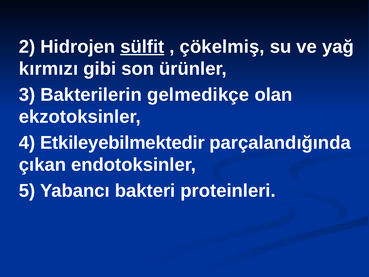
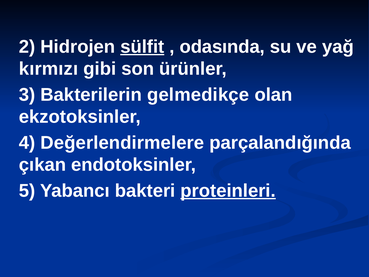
çökelmiş: çökelmiş -> odasında (222, 47)
Etkileyebilmektedir: Etkileyebilmektedir -> Değerlendirmelere (122, 143)
proteinleri underline: none -> present (228, 191)
